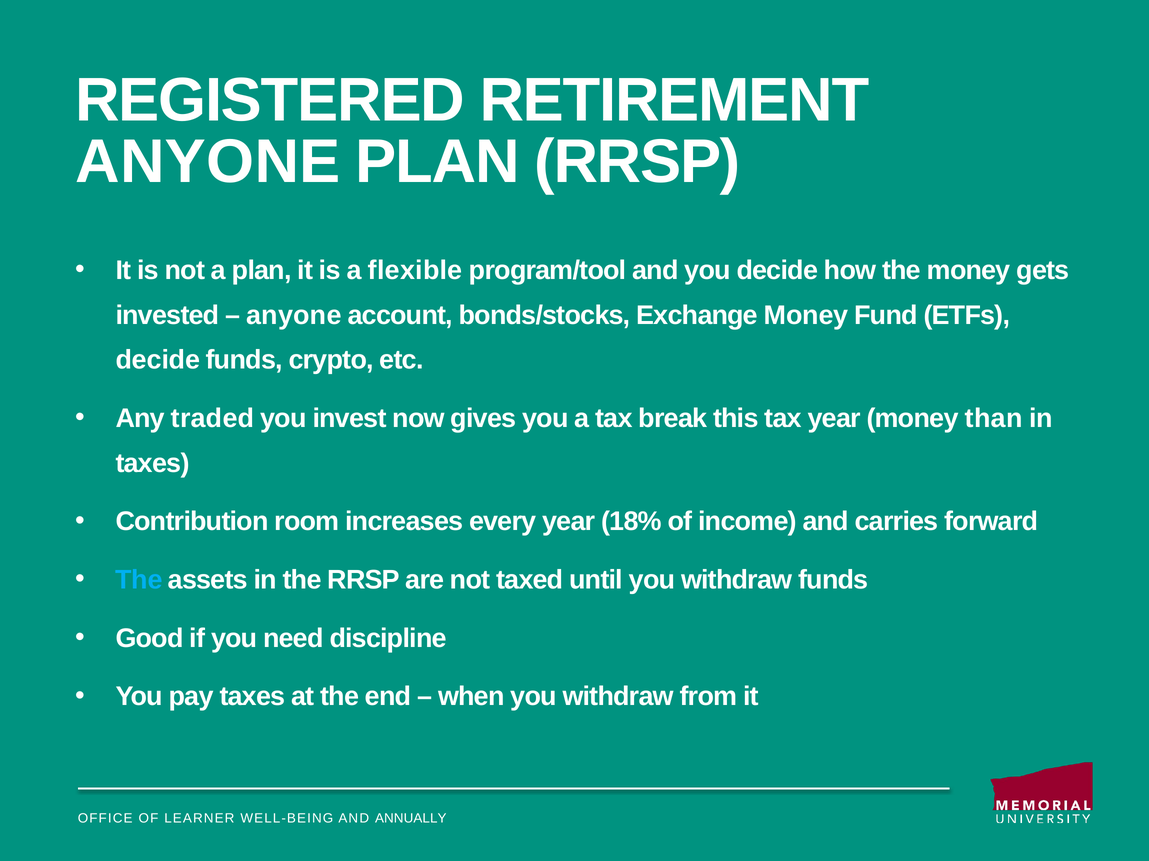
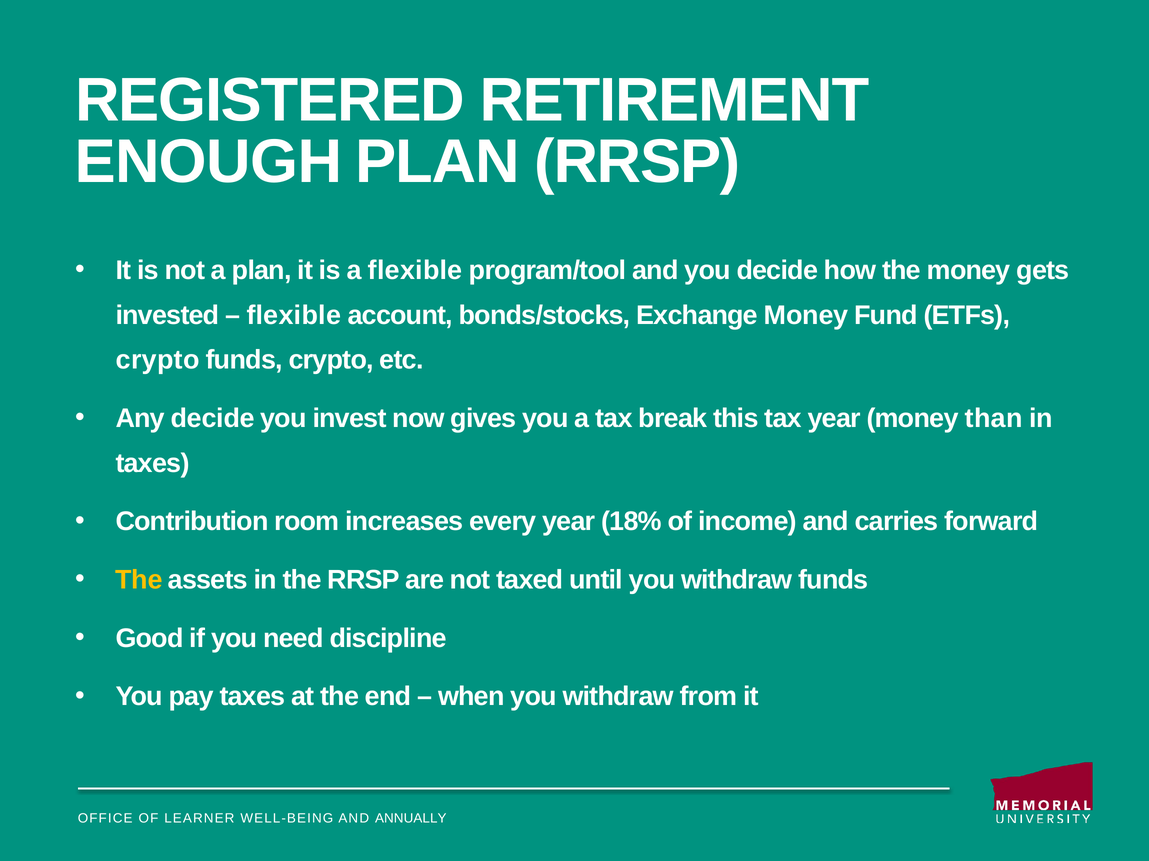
ANYONE: ANYONE -> ENOUGH (208, 162)
anyone: anyone -> flexible (294, 315)
decide: decide -> crypto (158, 360)
Any traded: traded -> decide (213, 418)
The colour: light blue -> yellow (139, 580)
